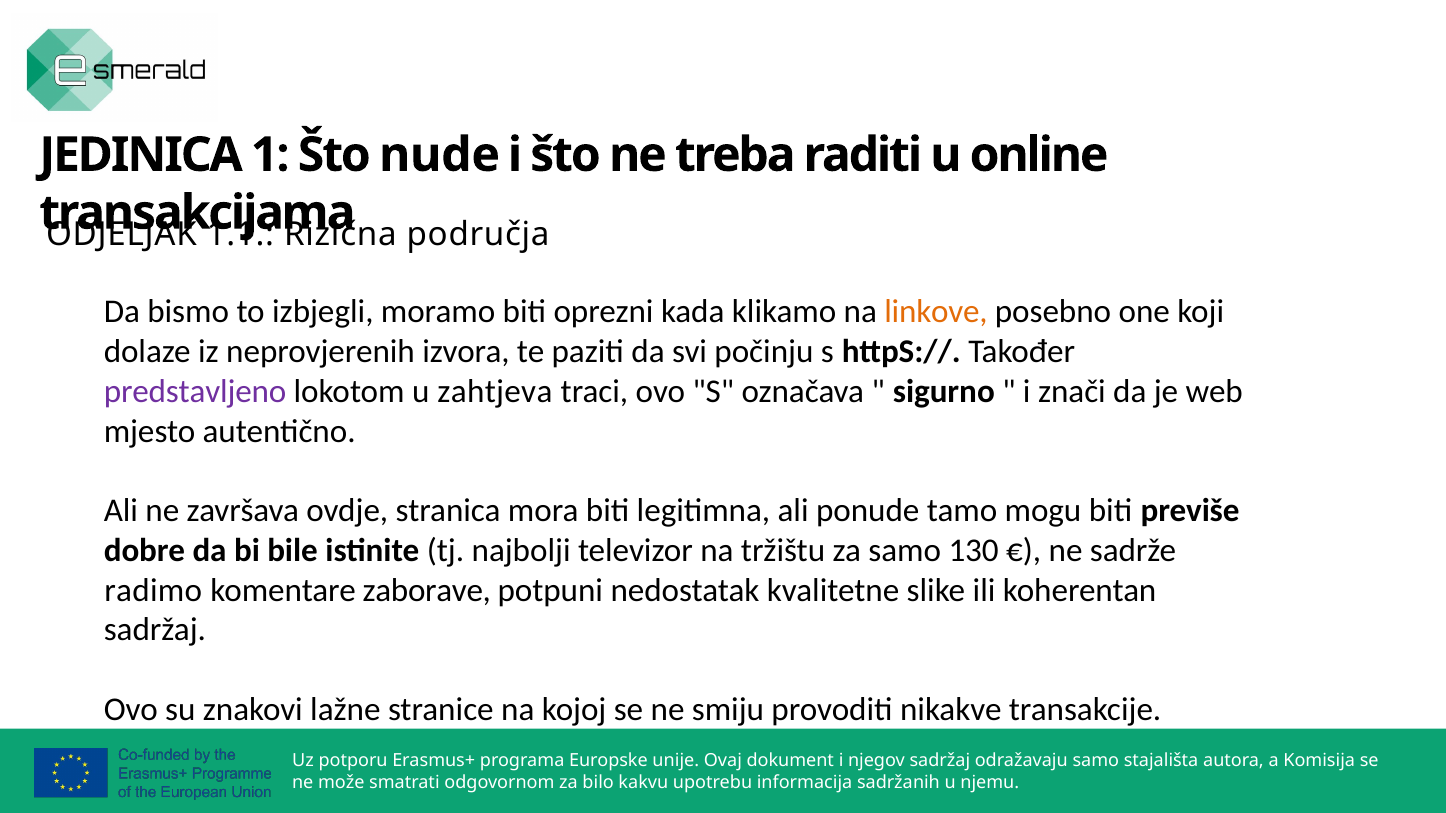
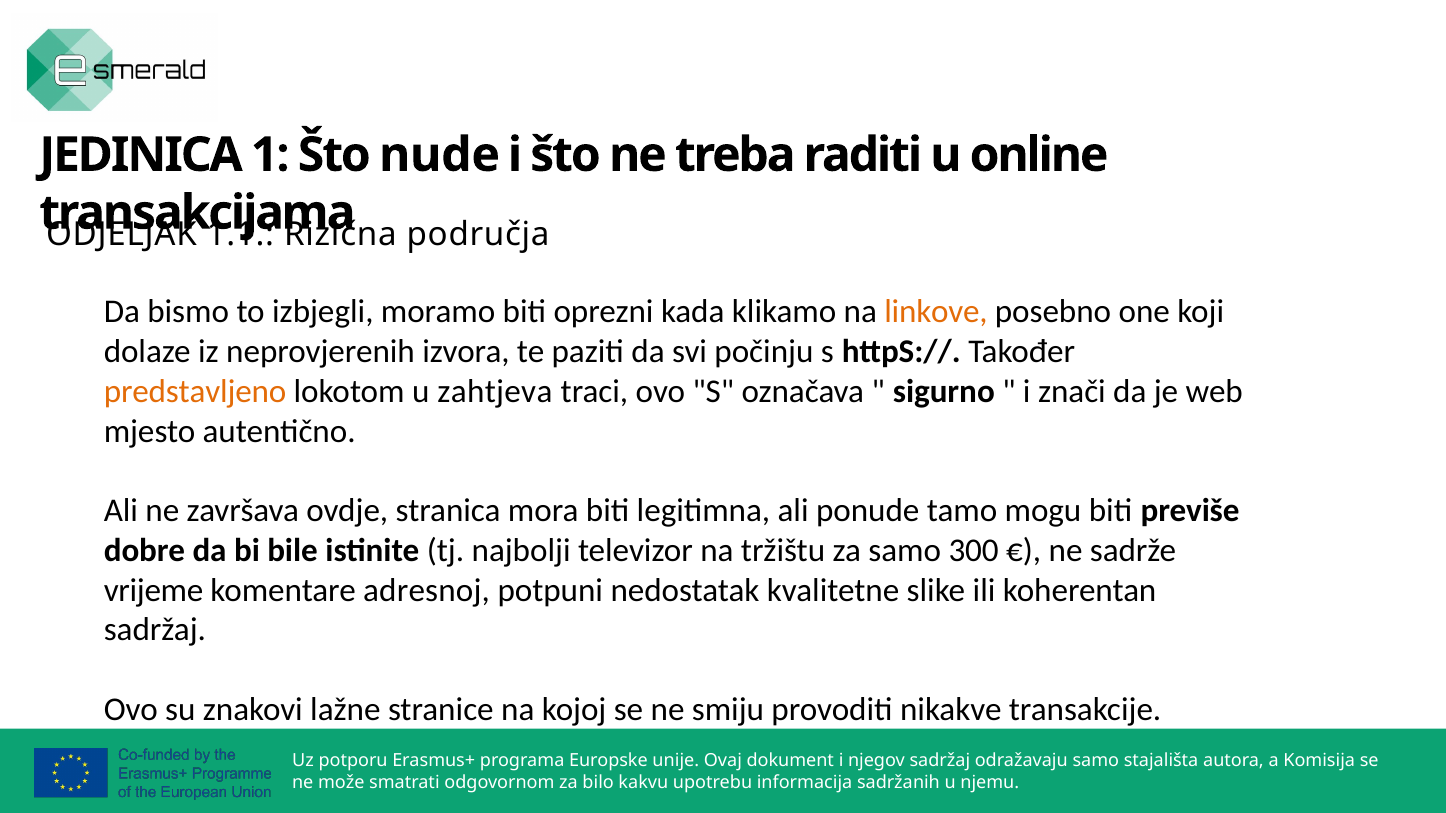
predstavljeno colour: purple -> orange (195, 392)
130: 130 -> 300 (974, 551)
radimo: radimo -> vrijeme (154, 590)
zaborave: zaborave -> adresnoj (427, 590)
